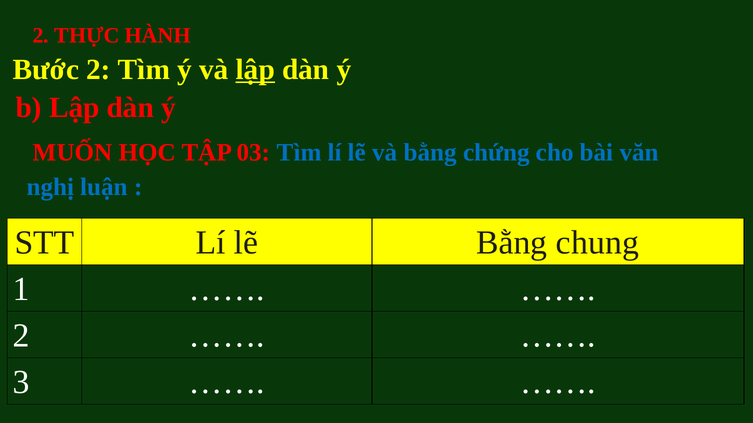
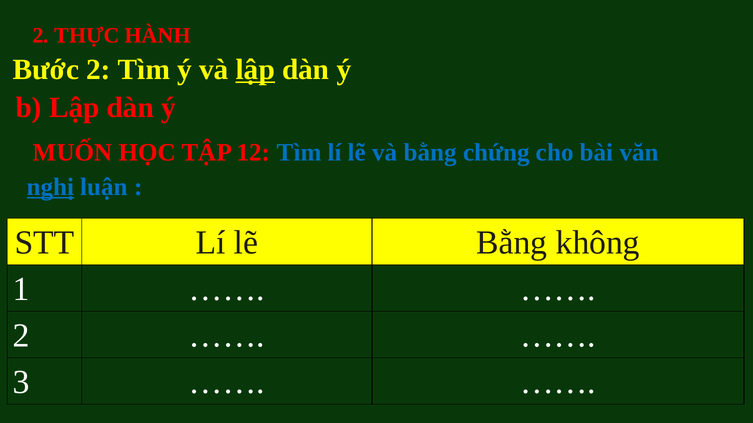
03: 03 -> 12 (254, 153)
nghị underline: none -> present (50, 187)
chung: chung -> không (598, 243)
